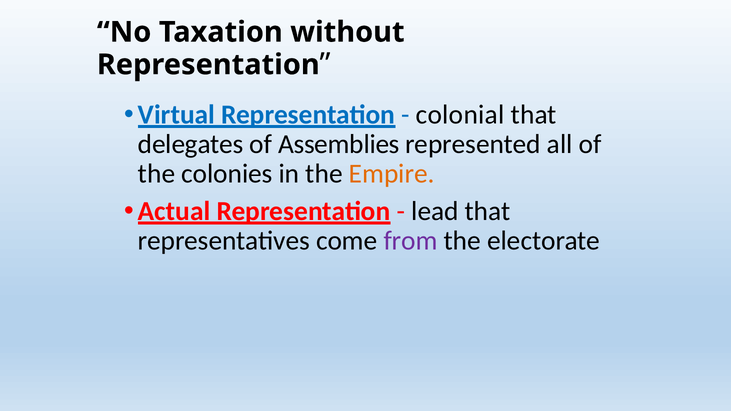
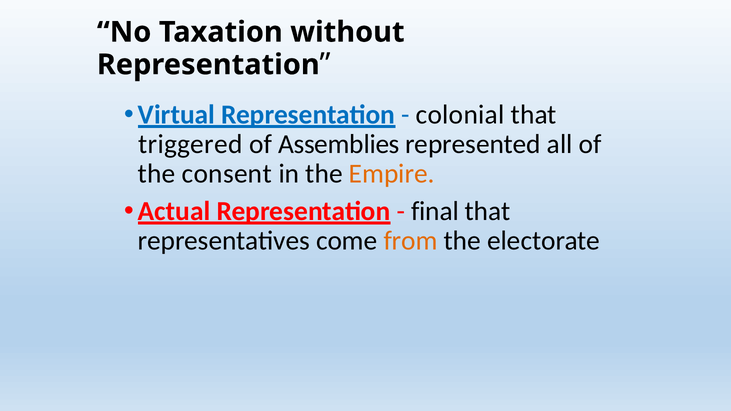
delegates: delegates -> triggered (190, 144)
colonies: colonies -> consent (227, 174)
lead: lead -> final (435, 211)
from colour: purple -> orange (411, 241)
